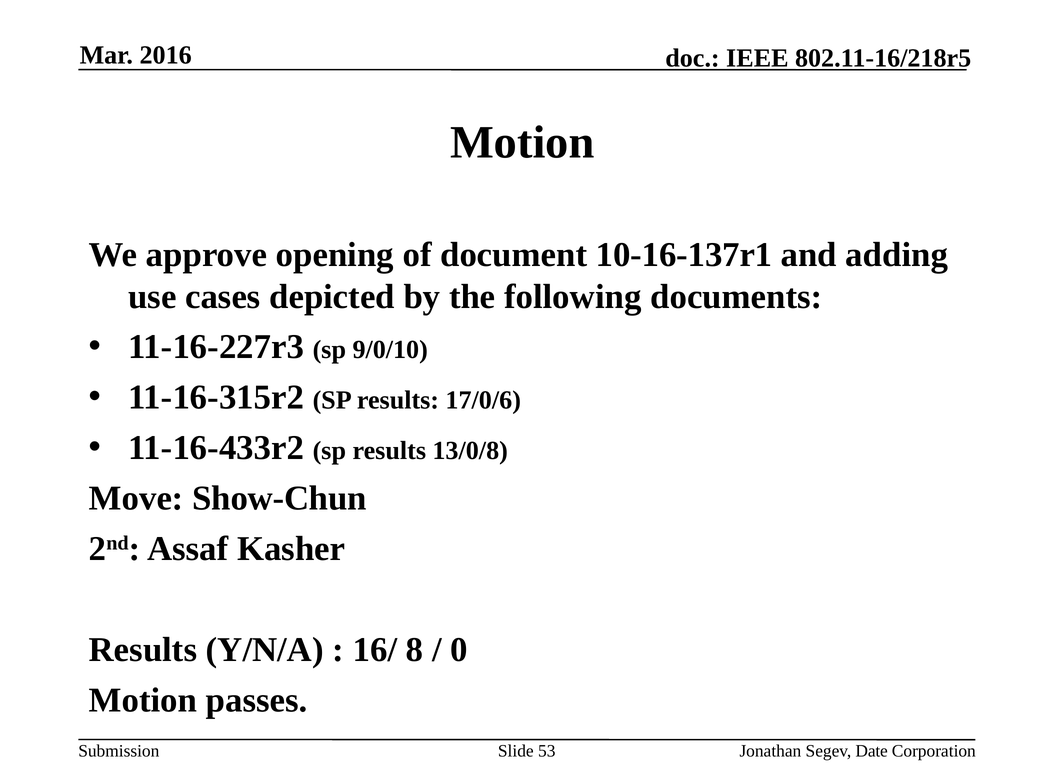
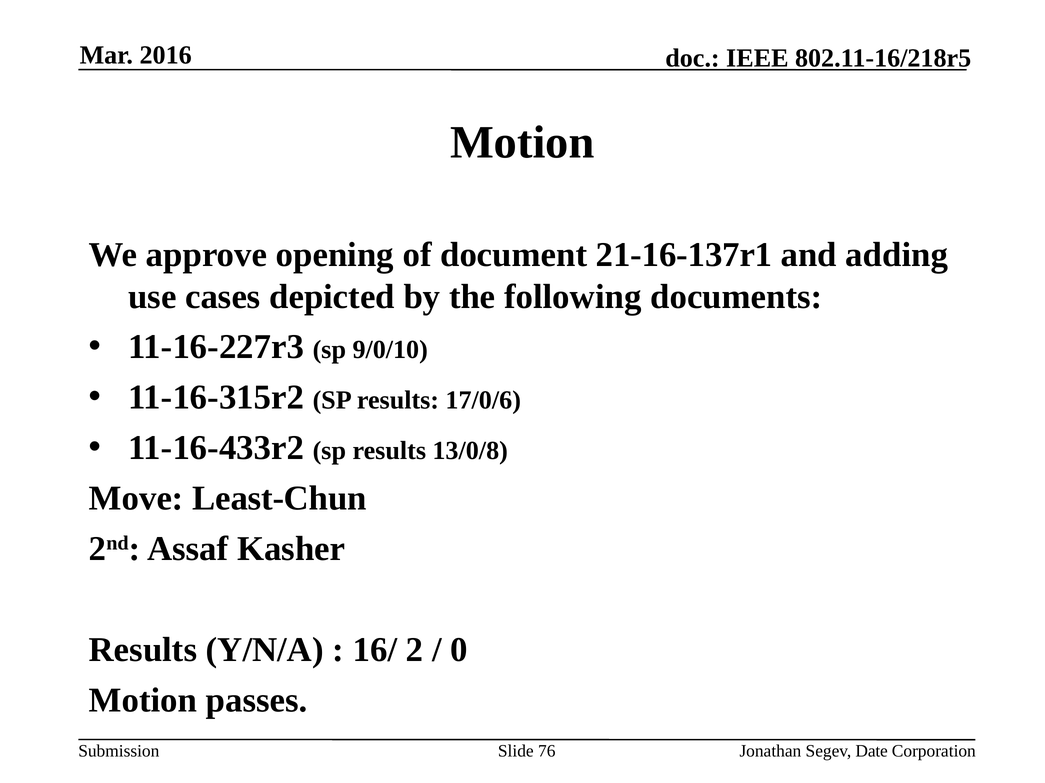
10-16-137r1: 10-16-137r1 -> 21-16-137r1 (684, 255)
Show-Chun: Show-Chun -> Least-Chun (279, 499)
8: 8 -> 2 (415, 650)
53: 53 -> 76 (547, 752)
